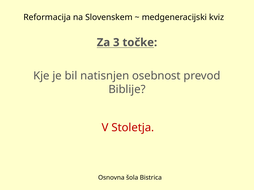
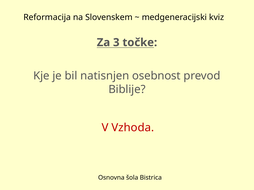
Stoletja: Stoletja -> Vzhoda (133, 128)
